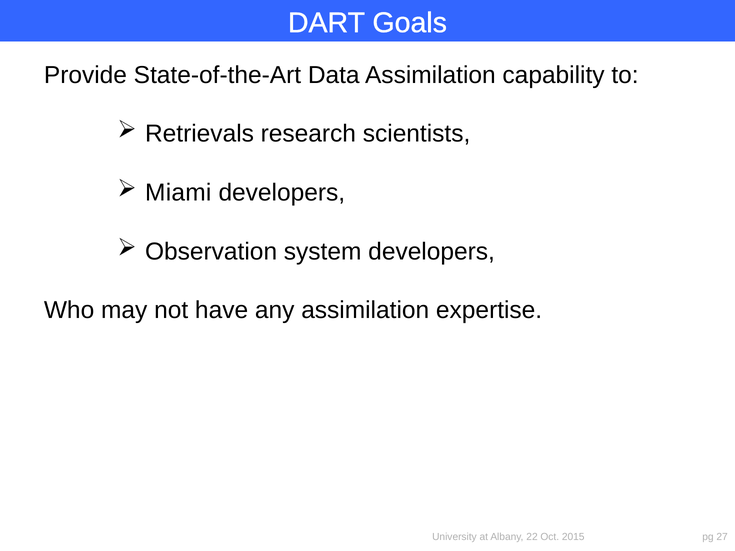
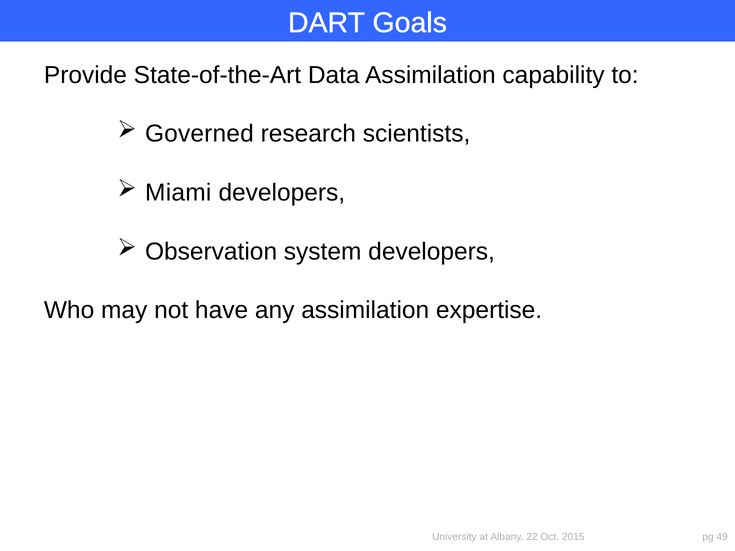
Retrievals: Retrievals -> Governed (199, 134)
27: 27 -> 49 (722, 537)
